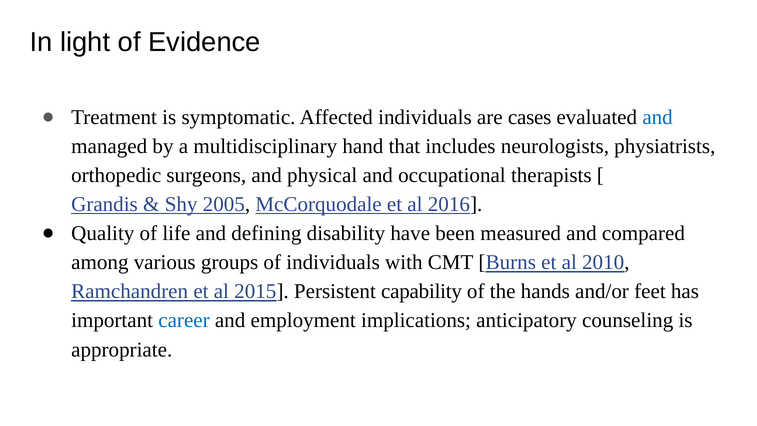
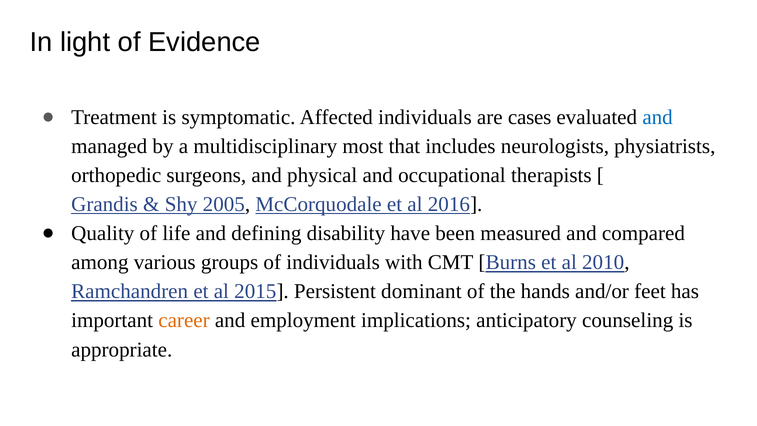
hand: hand -> most (363, 146)
capability: capability -> dominant (421, 291)
career colour: blue -> orange (184, 320)
